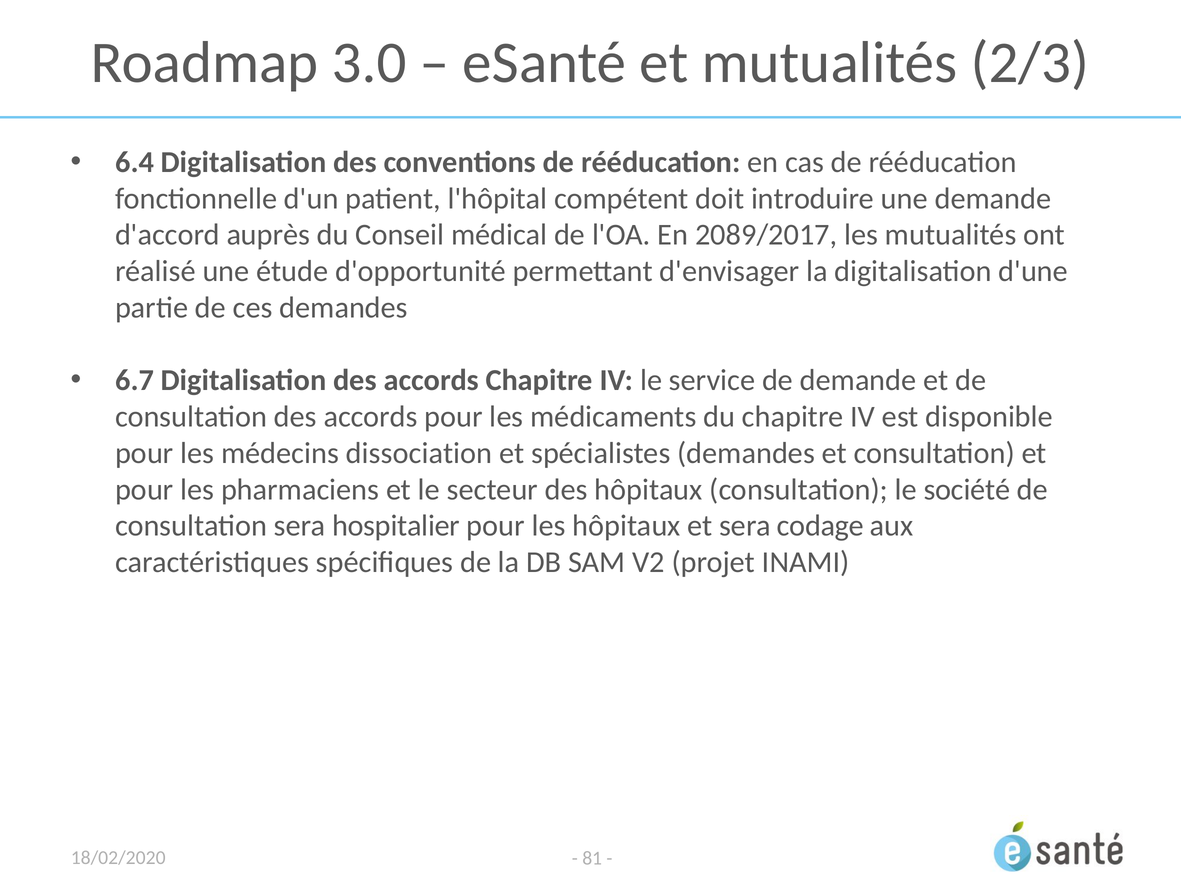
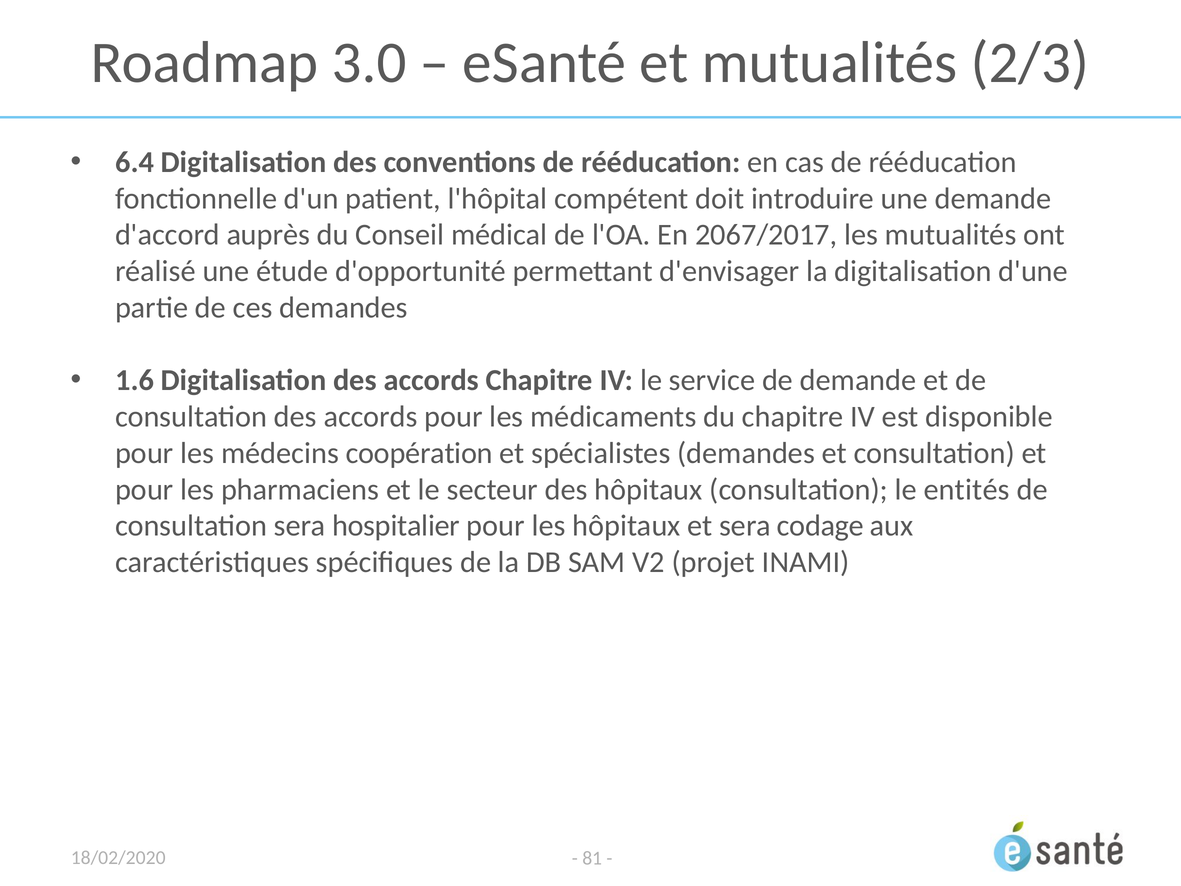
2089/2017: 2089/2017 -> 2067/2017 (766, 235)
6.7: 6.7 -> 1.6 (135, 380)
dissociation: dissociation -> coopération (419, 453)
société: société -> entités (967, 489)
